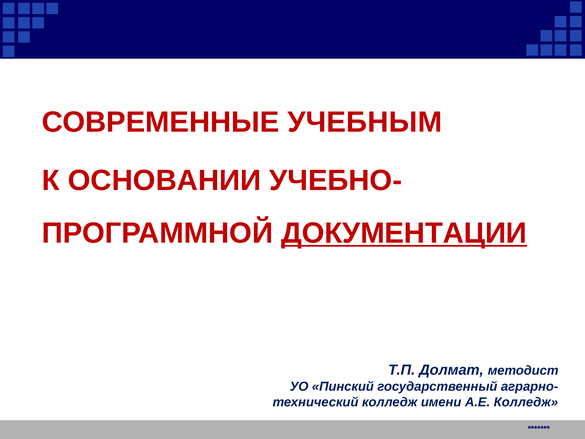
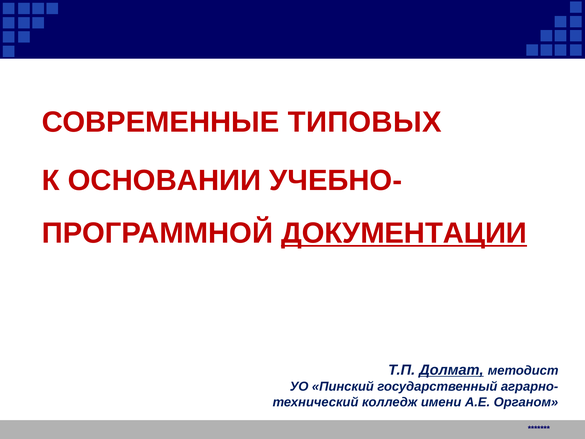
УЧЕБНЫМ: УЧЕБНЫМ -> ТИПОВЫХ (365, 122)
Долмат underline: none -> present (451, 370)
А.Е Колледж: Колледж -> Органом (526, 402)
